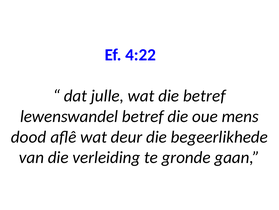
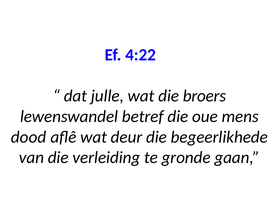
die betref: betref -> broers (204, 96)
